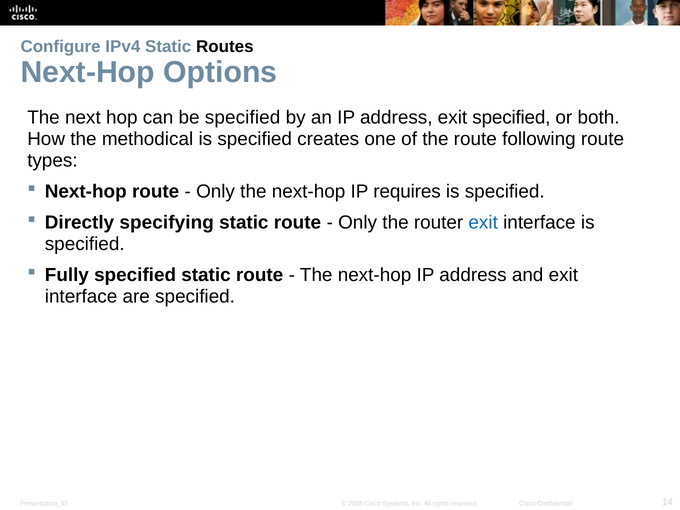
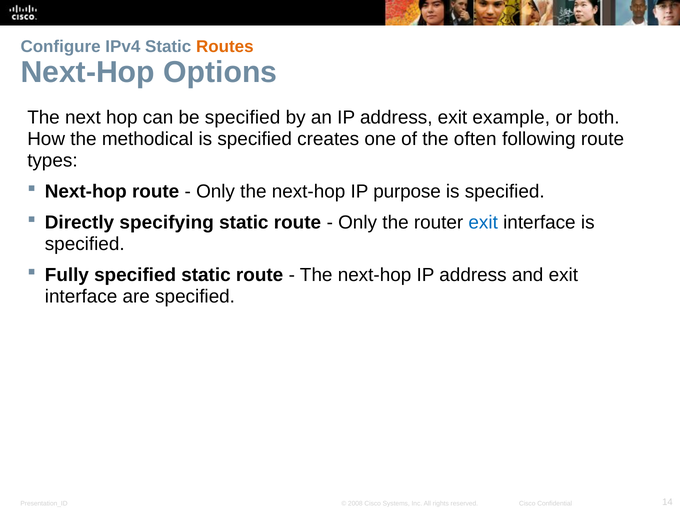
Routes colour: black -> orange (225, 47)
exit specified: specified -> example (511, 117)
the route: route -> often (475, 139)
requires: requires -> purpose (407, 191)
